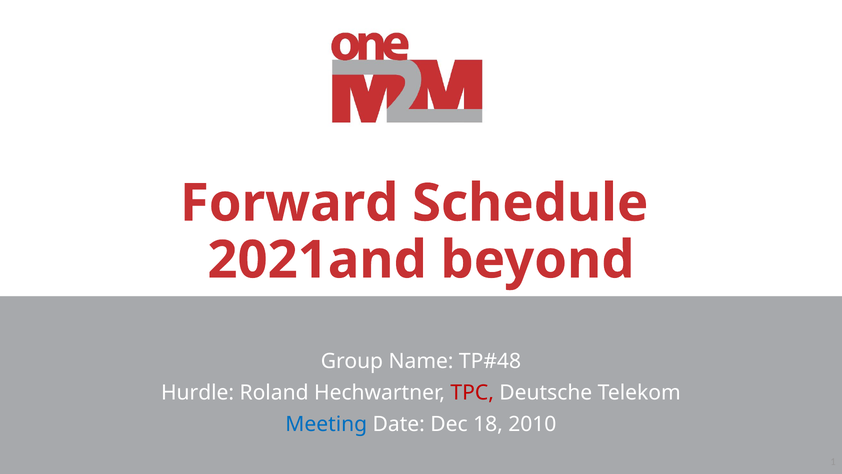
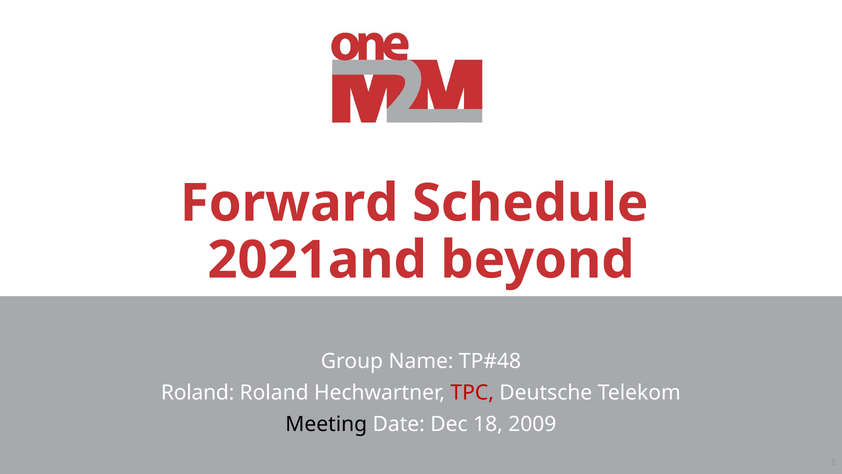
Hurdle: Hurdle -> Roland (198, 393)
Meeting colour: blue -> black (326, 424)
2010: 2010 -> 2009 (532, 424)
